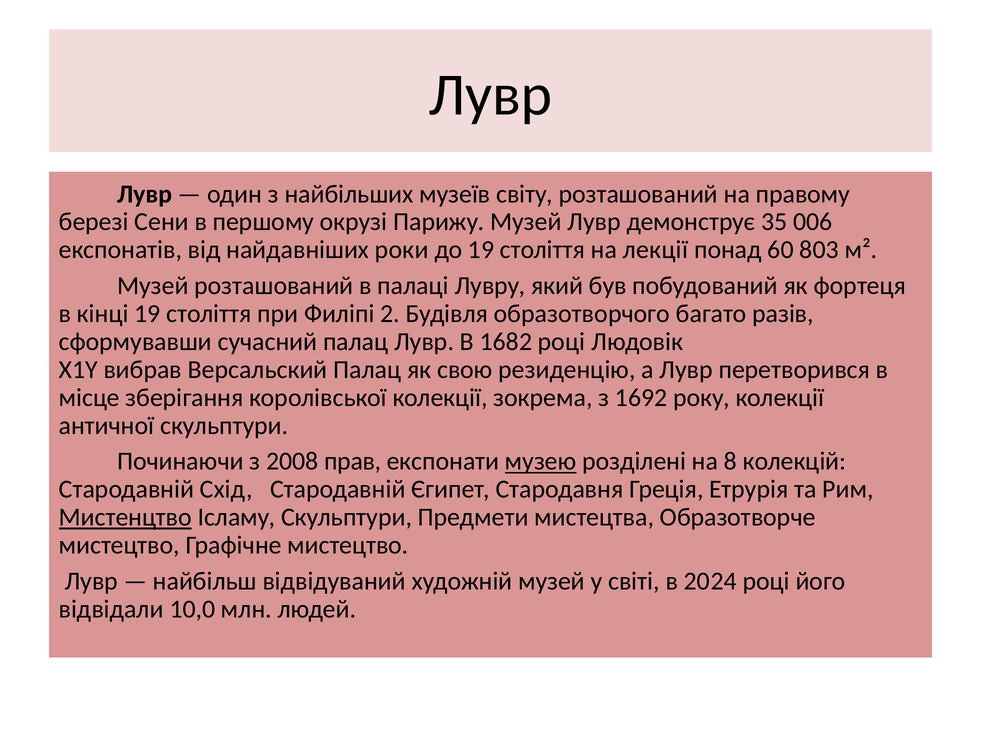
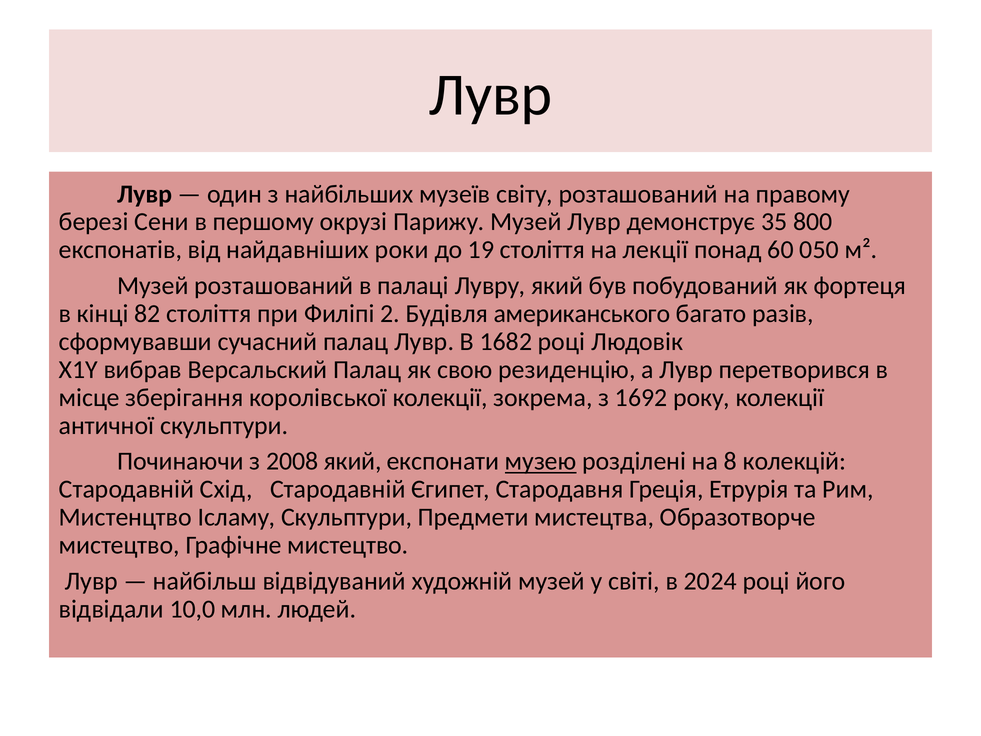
006: 006 -> 800 (813, 222)
803: 803 -> 050 (819, 250)
кінці 19: 19 -> 82 (147, 314)
образотворчого: образотворчого -> американського (582, 314)
2008 прав: прав -> який (353, 461)
Мистенцтво underline: present -> none (125, 517)
